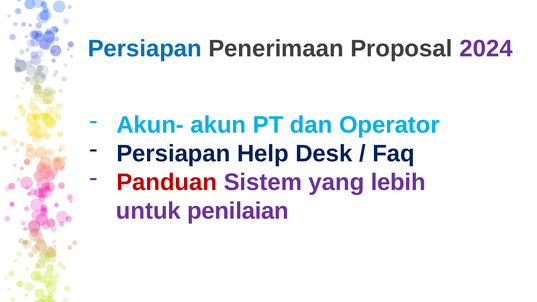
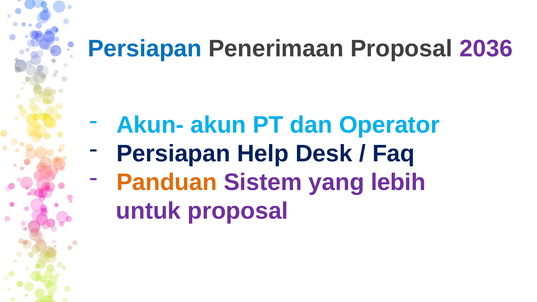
2024: 2024 -> 2036 (486, 49)
Panduan colour: red -> orange (167, 182)
untuk penilaian: penilaian -> proposal (238, 211)
